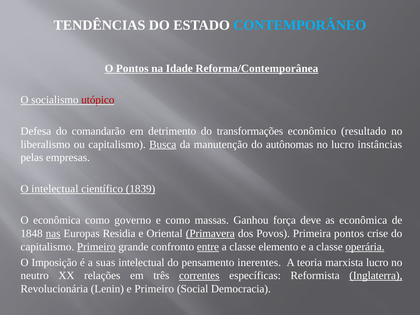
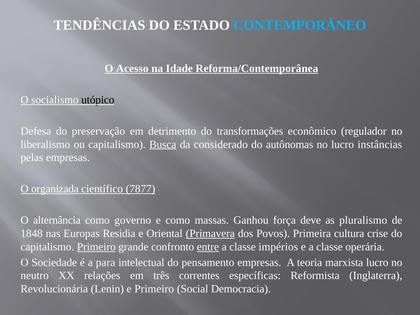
O Pontos: Pontos -> Acesso (132, 69)
utópico colour: red -> black (98, 100)
comandarão: comandarão -> preservação (98, 131)
resultado: resultado -> regulador (364, 131)
manutenção: manutenção -> considerado (221, 144)
O intelectual: intelectual -> organizada (55, 189)
1839: 1839 -> 7877 (141, 189)
O econômica: econômica -> alternância (57, 220)
as econômica: econômica -> pluralismo (363, 220)
nas underline: present -> none (53, 233)
Primeira pontos: pontos -> cultura (349, 233)
elemento: elemento -> impérios (278, 247)
operária underline: present -> none (365, 247)
Imposição: Imposição -> Sociedade (54, 262)
suas: suas -> para (106, 262)
pensamento inerentes: inerentes -> empresas (259, 262)
correntes underline: present -> none (199, 276)
Inglaterra underline: present -> none (376, 276)
